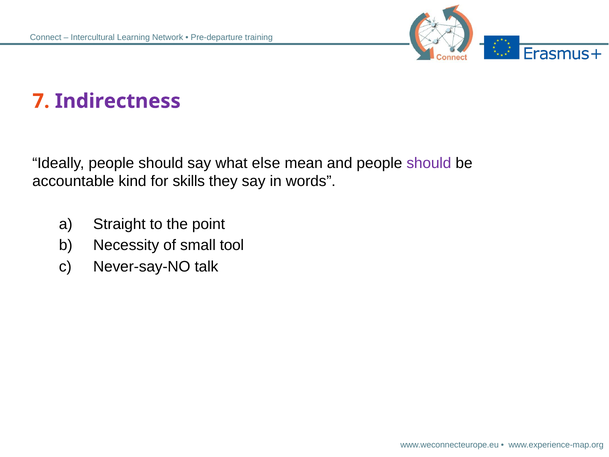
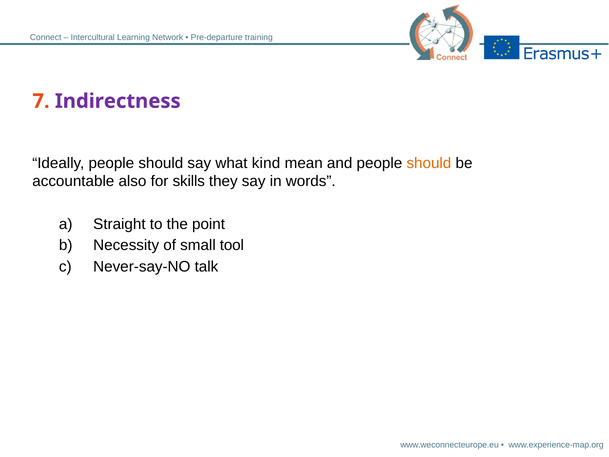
else: else -> kind (266, 163)
should colour: purple -> orange (429, 163)
kind: kind -> also (132, 181)
